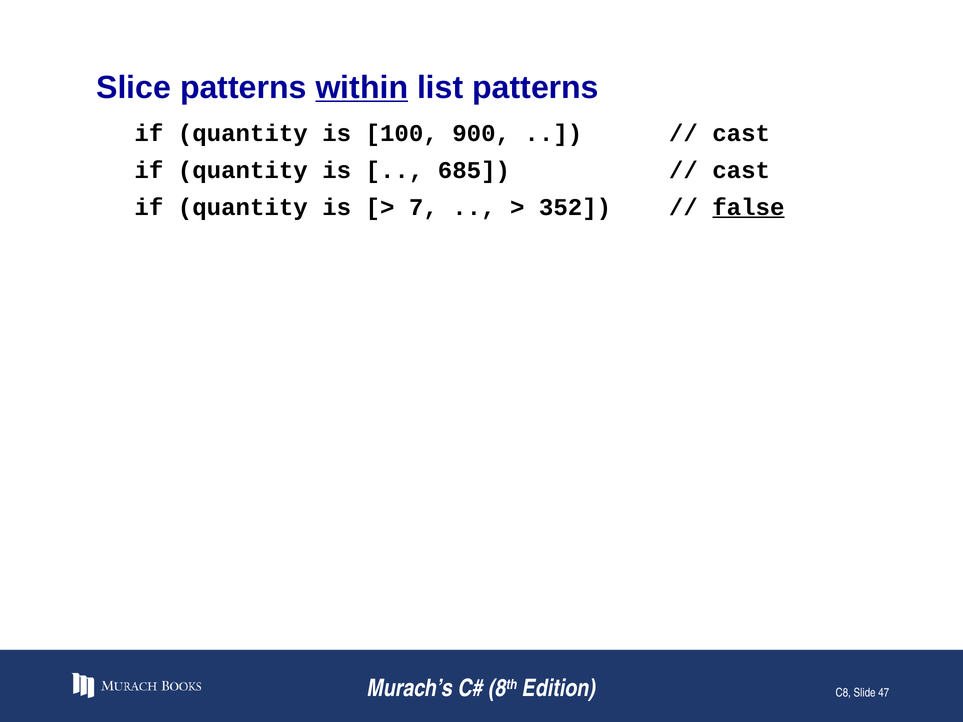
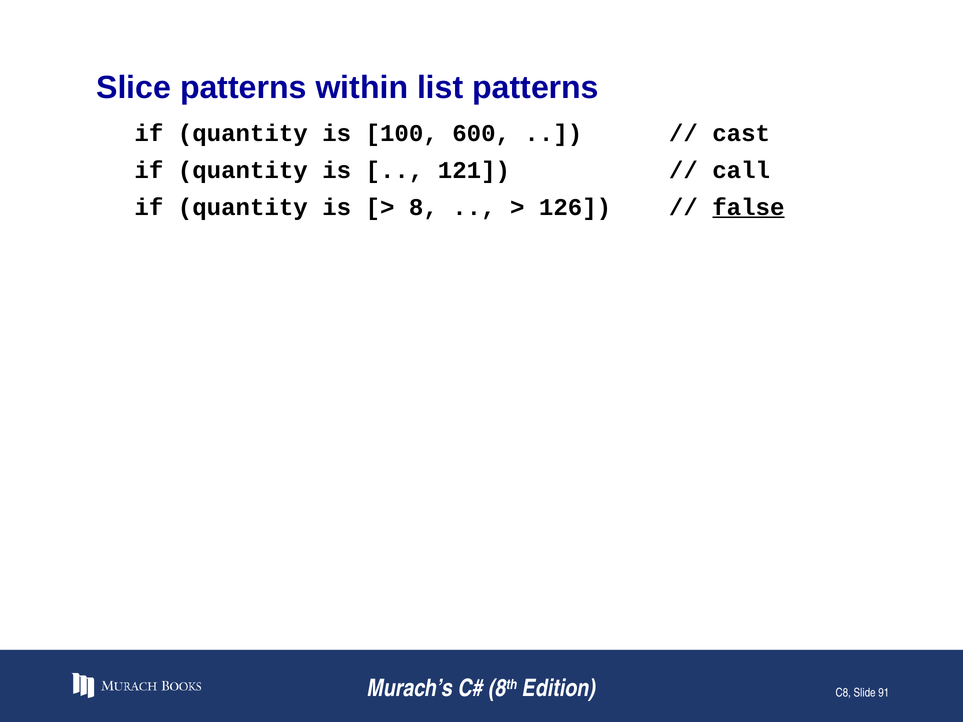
within underline: present -> none (362, 87)
900: 900 -> 600 (481, 133)
685: 685 -> 121 (474, 170)
cast: cast -> call (741, 170)
7: 7 -> 8 (423, 207)
352: 352 -> 126 (575, 207)
47: 47 -> 91 (884, 693)
